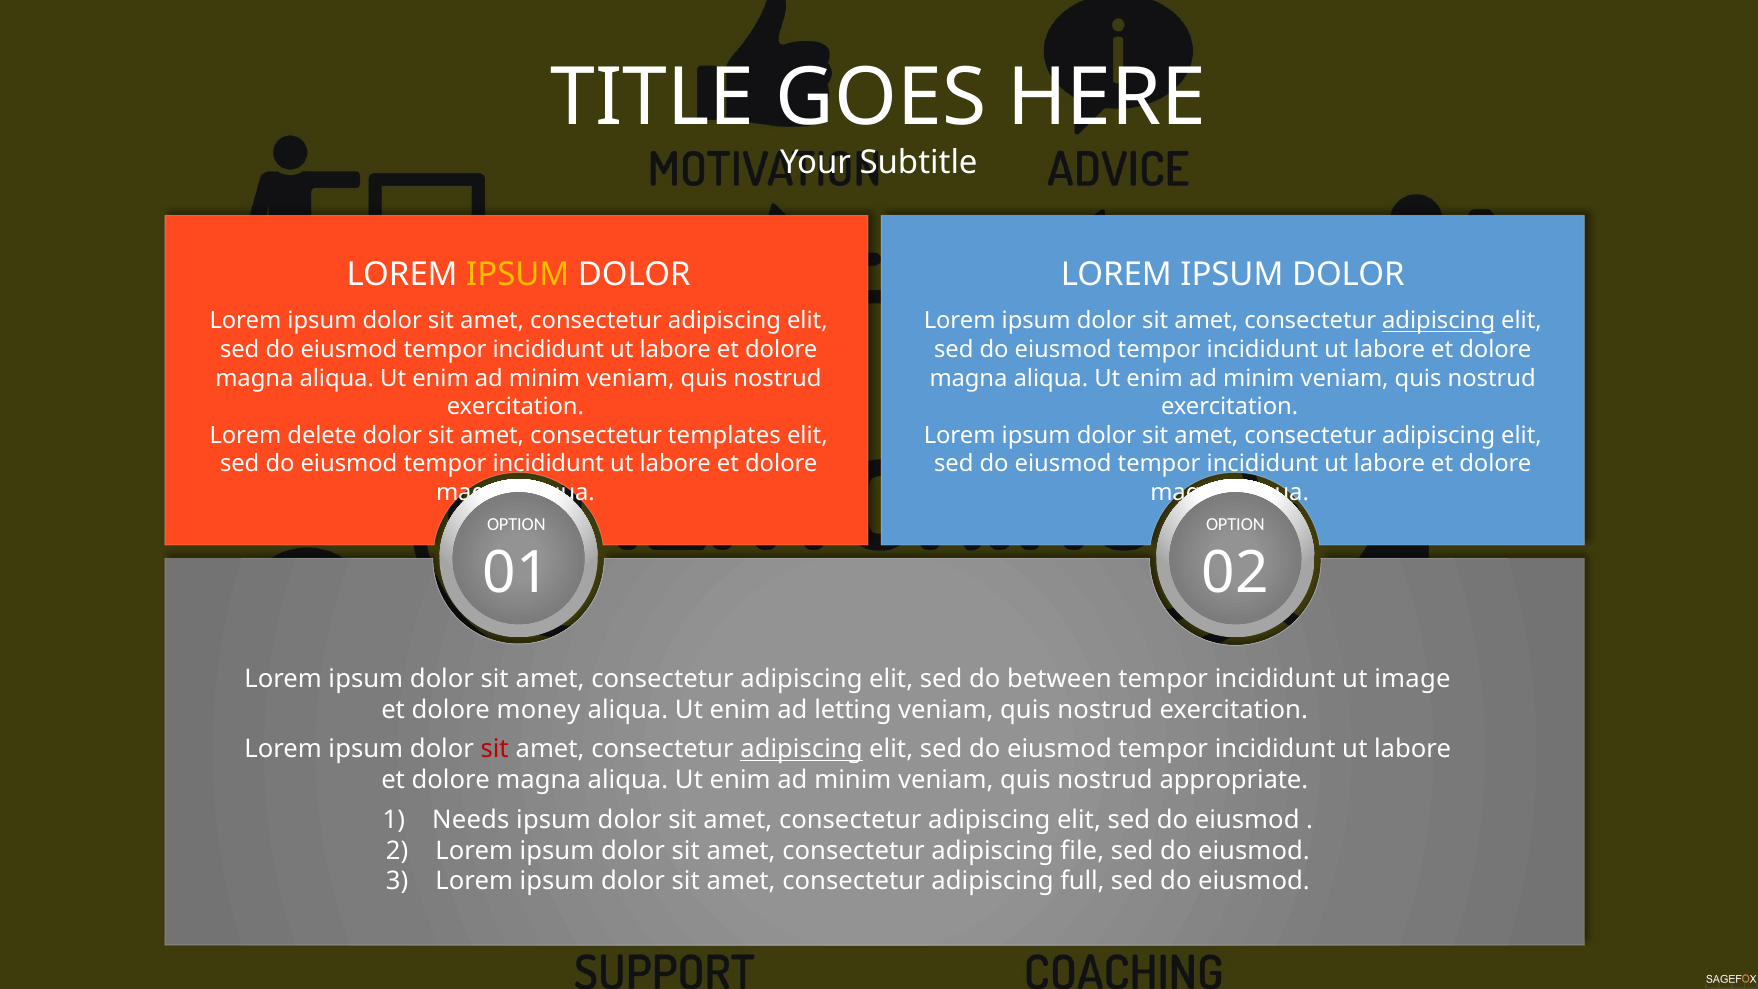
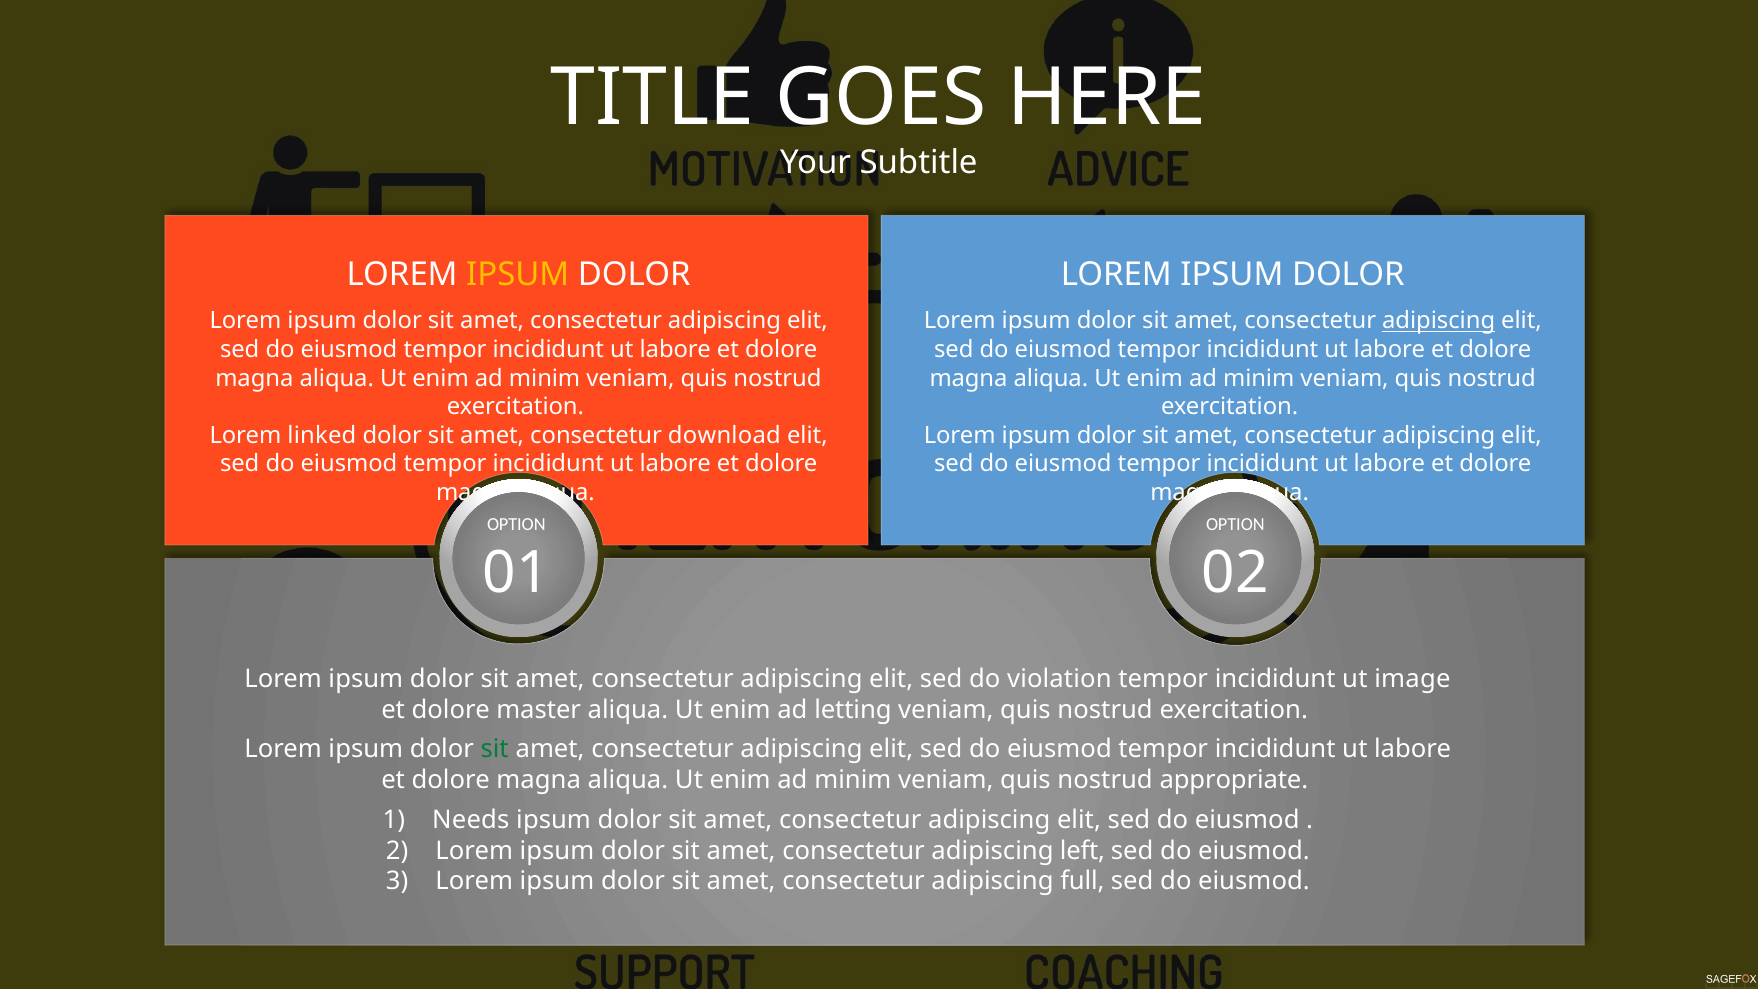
delete: delete -> linked (322, 435)
templates: templates -> download (724, 435)
between: between -> violation (1059, 679)
money: money -> master (539, 710)
sit colour: red -> green (495, 749)
adipiscing underline: present -> none (801, 749)
file: file -> left (1082, 851)
